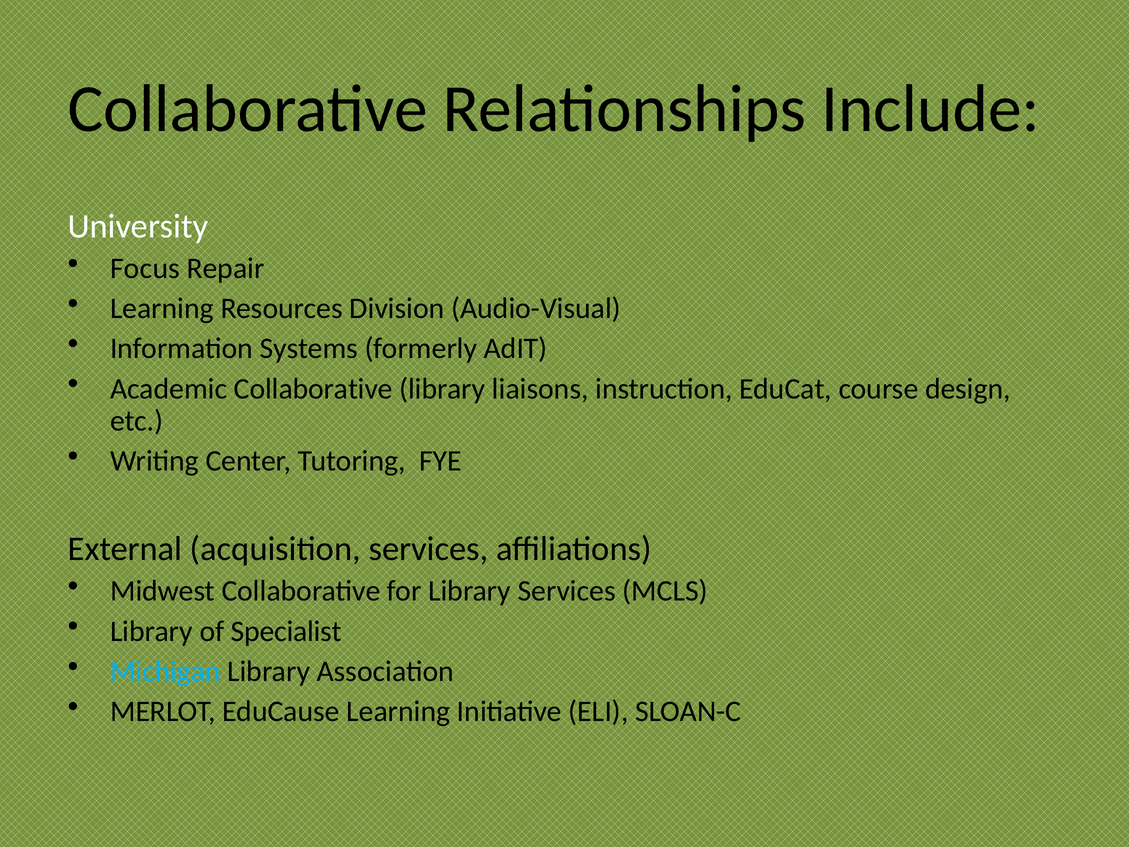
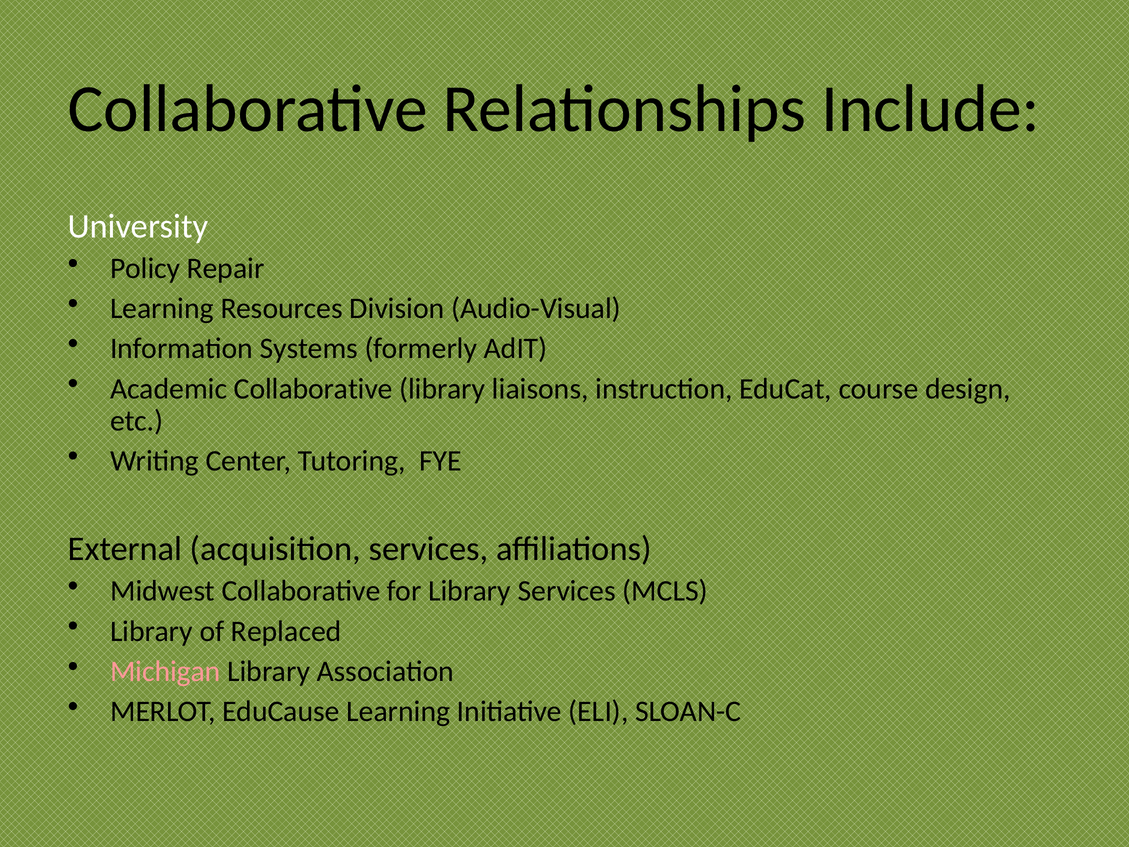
Focus: Focus -> Policy (145, 268)
Specialist: Specialist -> Replaced (286, 631)
Michigan colour: light blue -> pink (165, 671)
